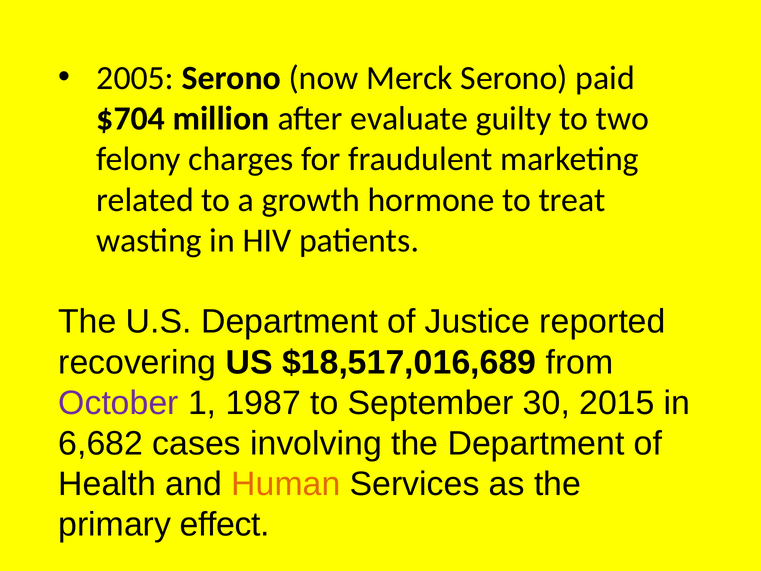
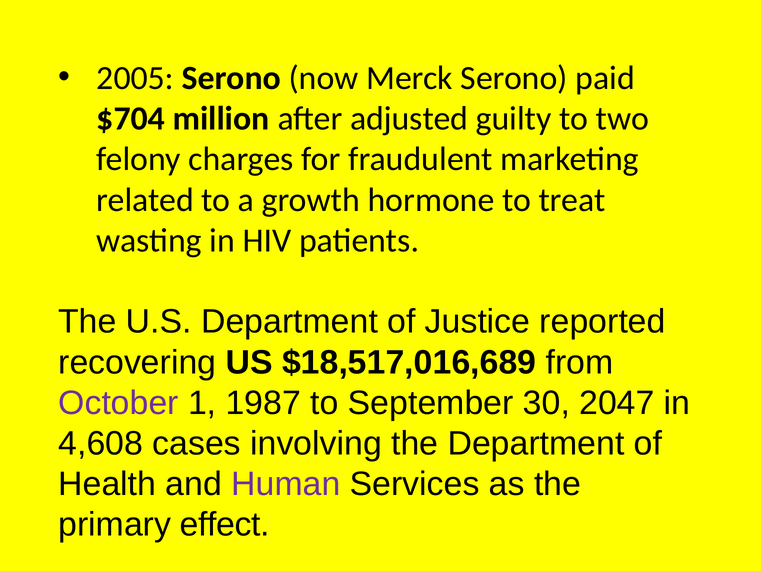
evaluate: evaluate -> adjusted (409, 119)
2015: 2015 -> 2047 (617, 403)
6,682: 6,682 -> 4,608 (101, 443)
Human colour: orange -> purple (286, 484)
